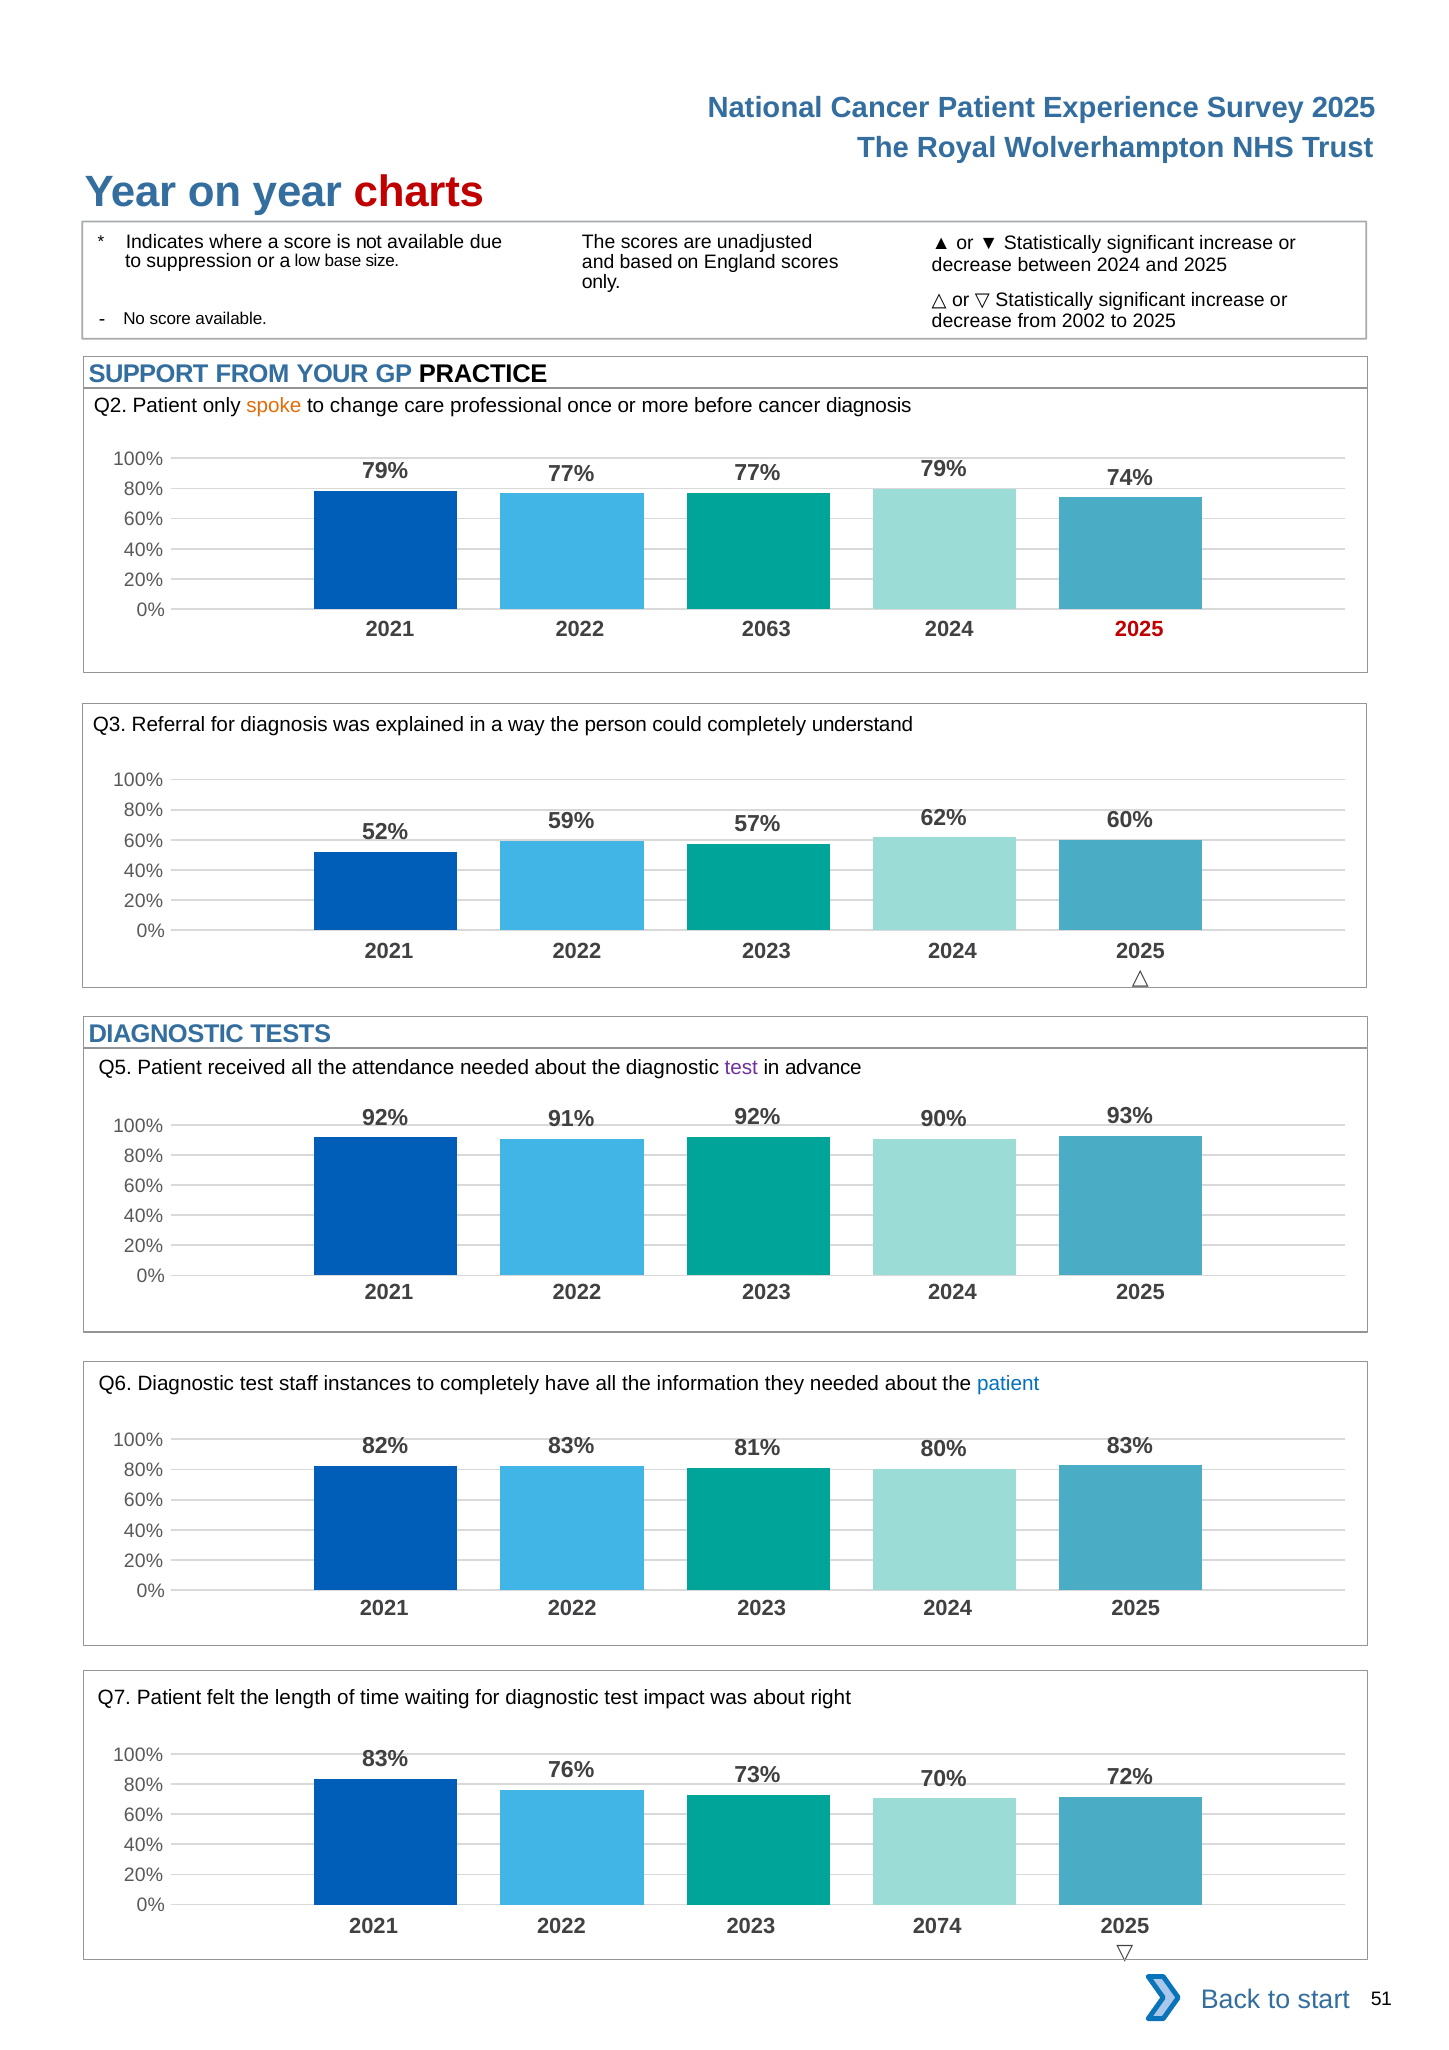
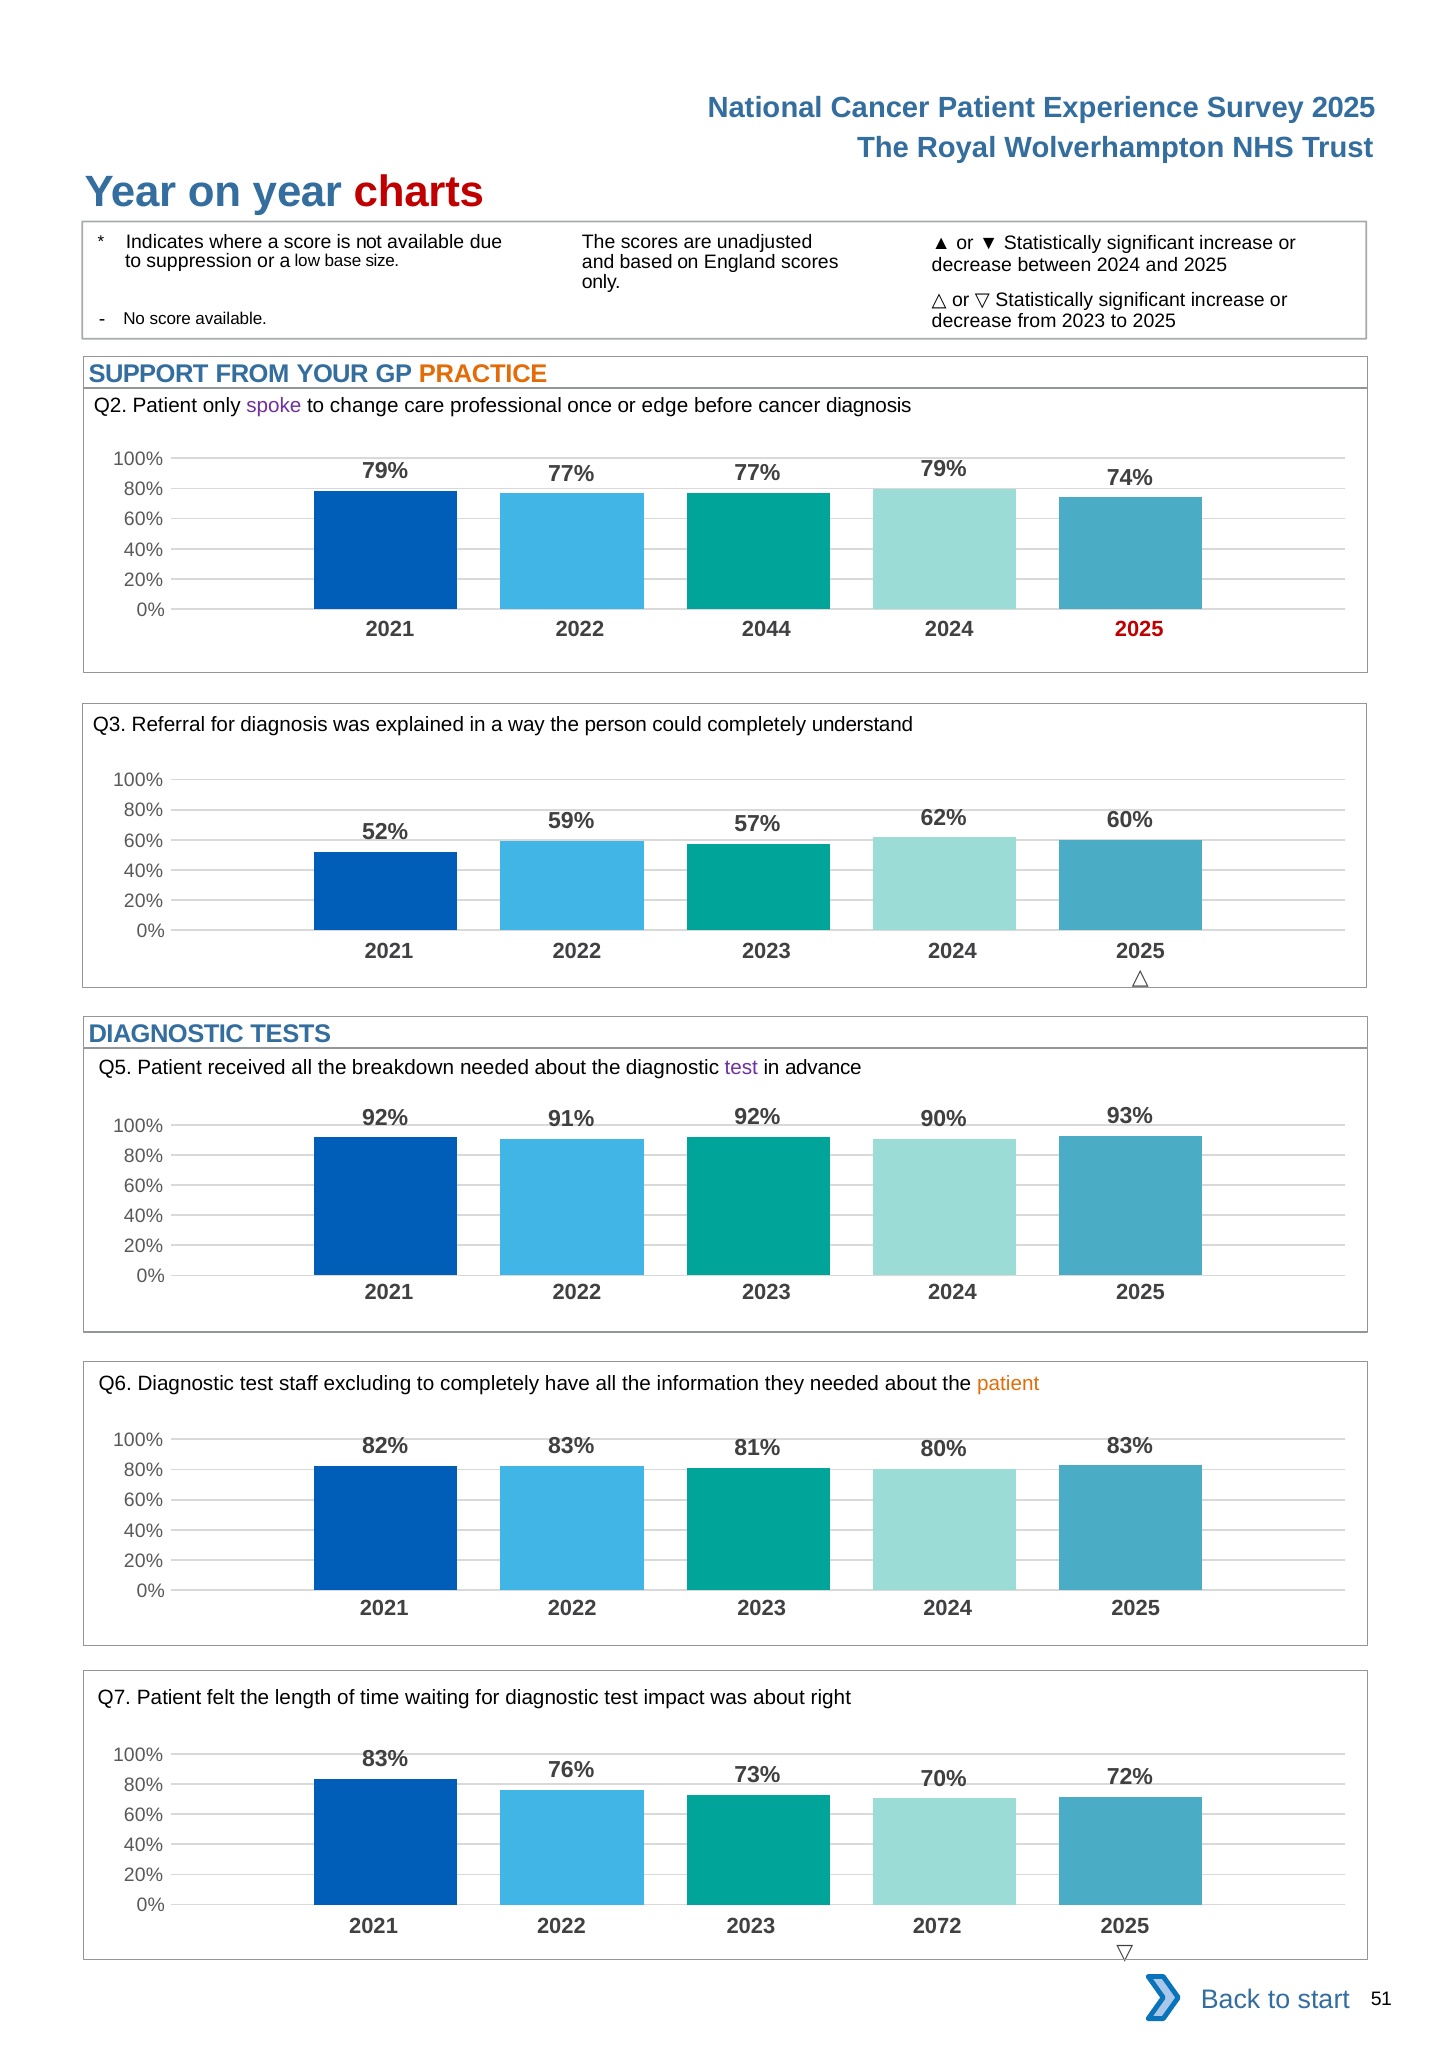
from 2002: 2002 -> 2023 (1084, 322)
PRACTICE colour: black -> orange (483, 375)
spoke colour: orange -> purple (274, 406)
more: more -> edge (665, 406)
2063: 2063 -> 2044 (766, 629)
attendance: attendance -> breakdown (403, 1068)
instances: instances -> excluding (367, 1384)
patient colour: blue -> orange (1008, 1384)
2074: 2074 -> 2072 (937, 1926)
